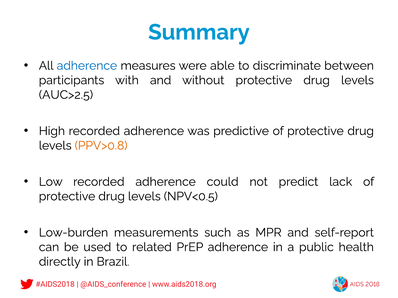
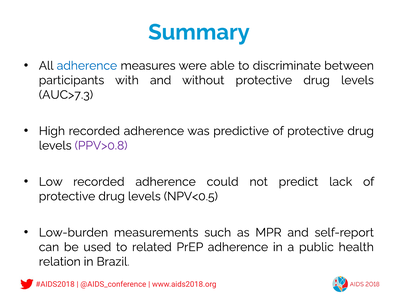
AUC>2.5: AUC>2.5 -> AUC>7.3 (66, 95)
PPV>0.8 colour: orange -> purple (101, 146)
directly: directly -> relation (60, 262)
